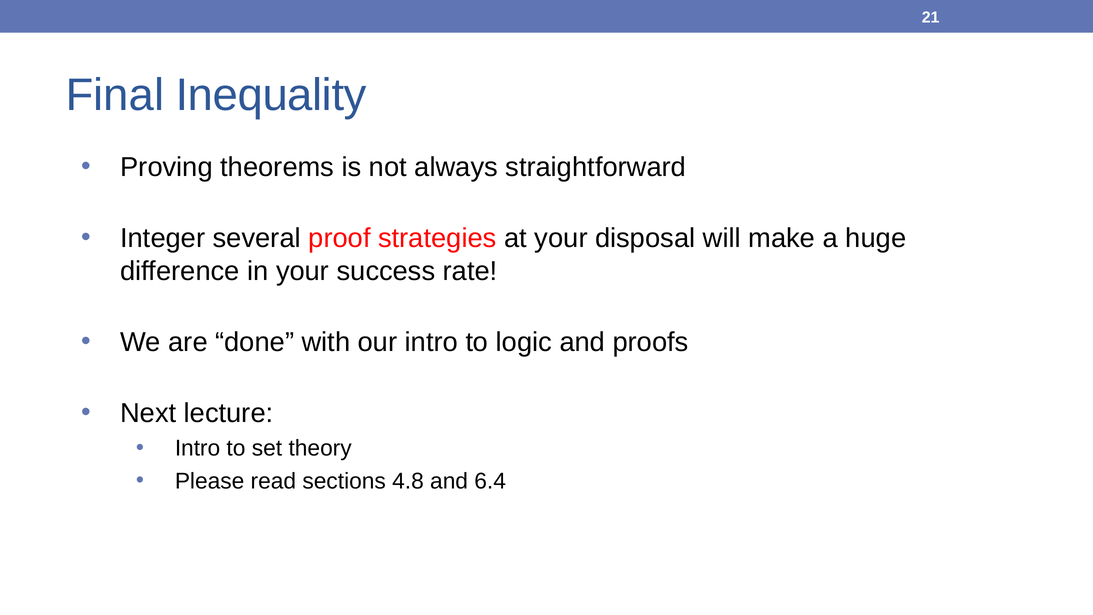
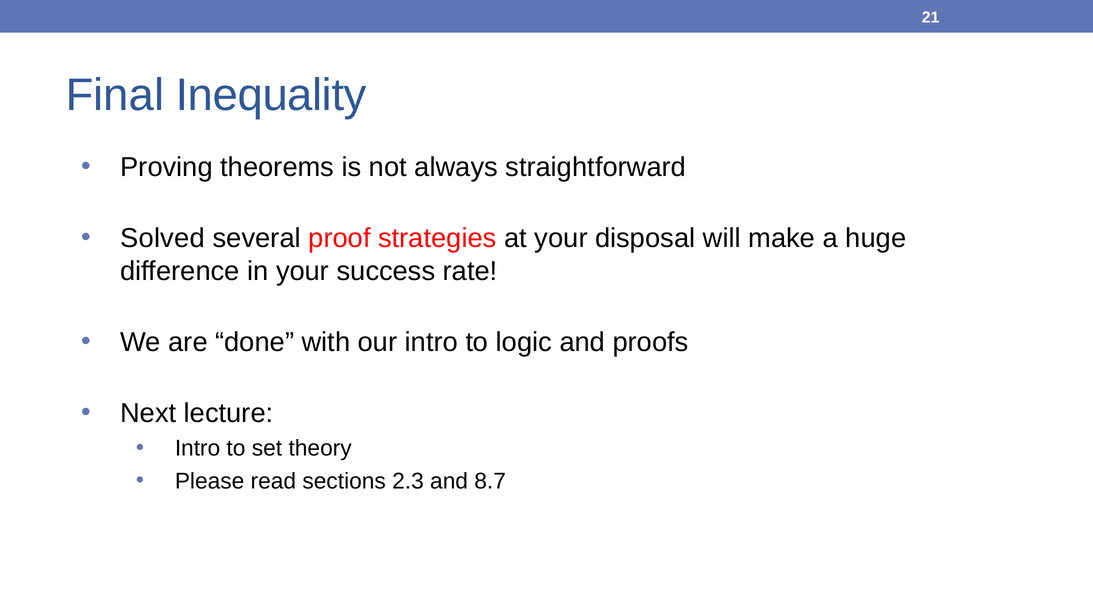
Integer: Integer -> Solved (163, 238)
4.8: 4.8 -> 2.3 (408, 481)
6.4: 6.4 -> 8.7 (490, 481)
